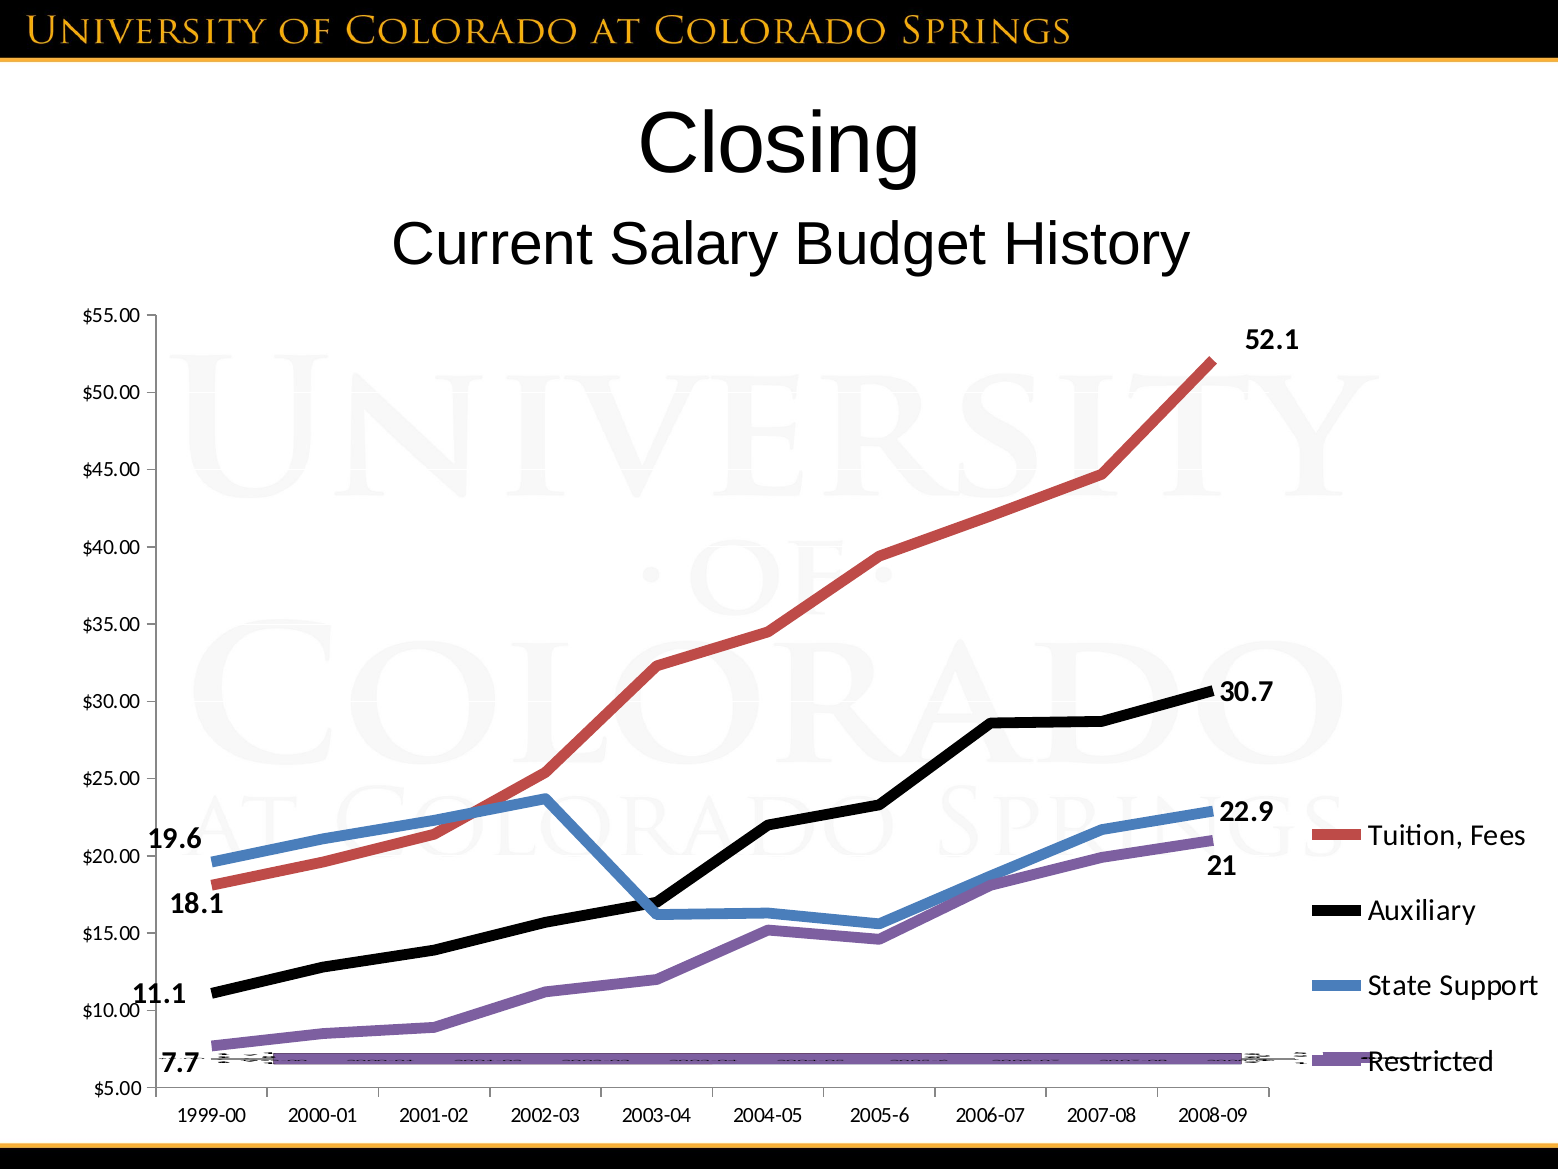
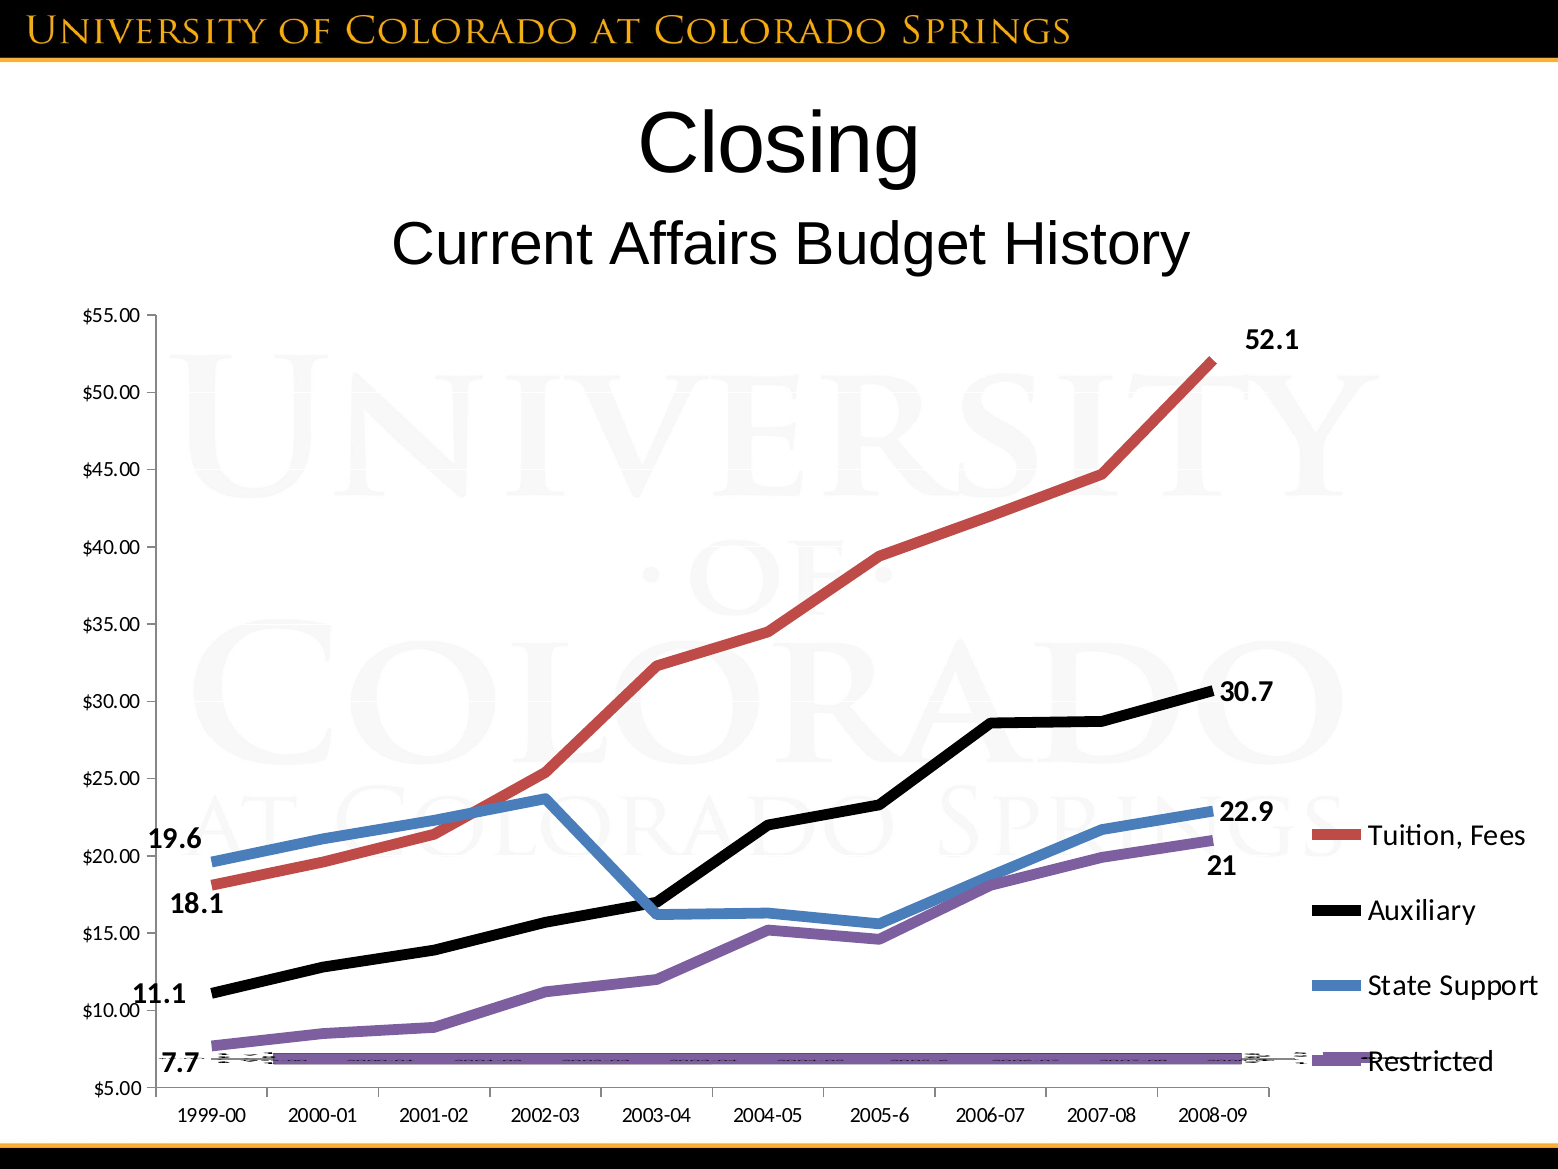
Salary: Salary -> Affairs (694, 244)
